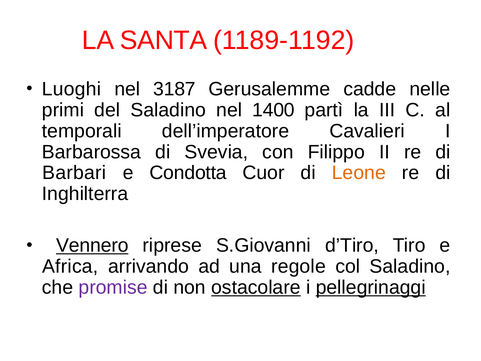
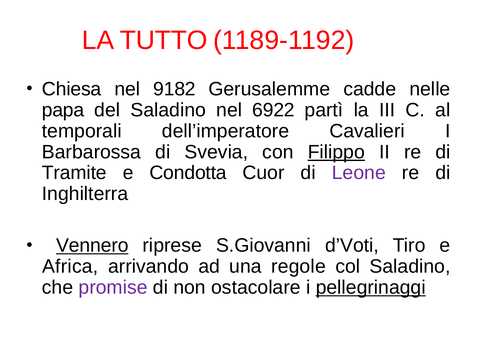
SANTA: SANTA -> TUTTO (164, 40)
Luoghi: Luoghi -> Chiesa (72, 89)
3187: 3187 -> 9182 (174, 89)
primi: primi -> papa (63, 110)
1400: 1400 -> 6922 (273, 110)
Filippo underline: none -> present (336, 152)
Barbari: Barbari -> Tramite (74, 173)
Leone colour: orange -> purple (359, 173)
d’Tiro: d’Tiro -> d’Voti (352, 245)
ostacolare underline: present -> none (256, 287)
